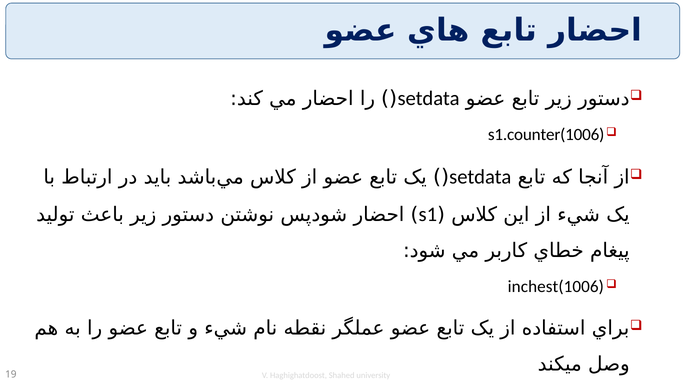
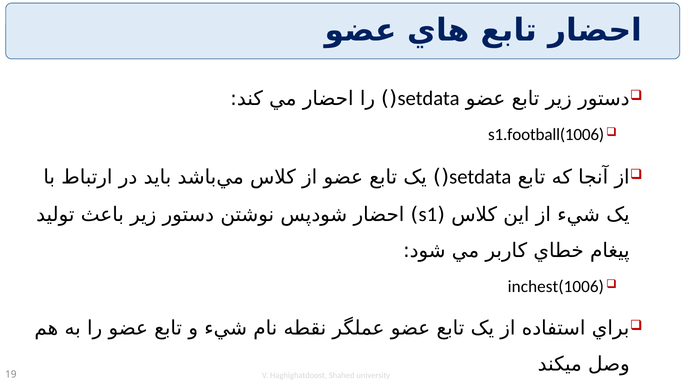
s1.counter(1006: s1.counter(1006 -> s1.football(1006 (546, 135)
